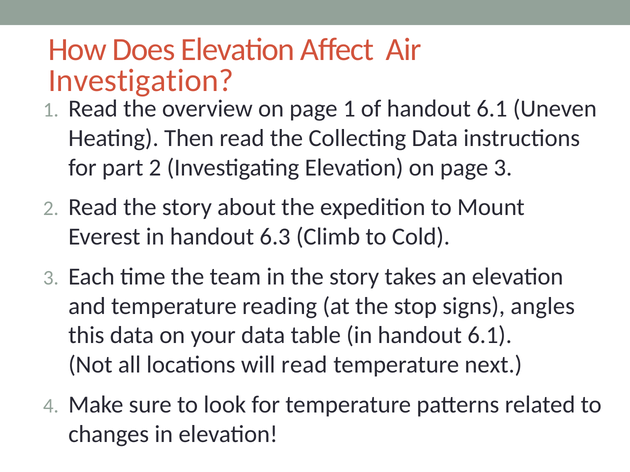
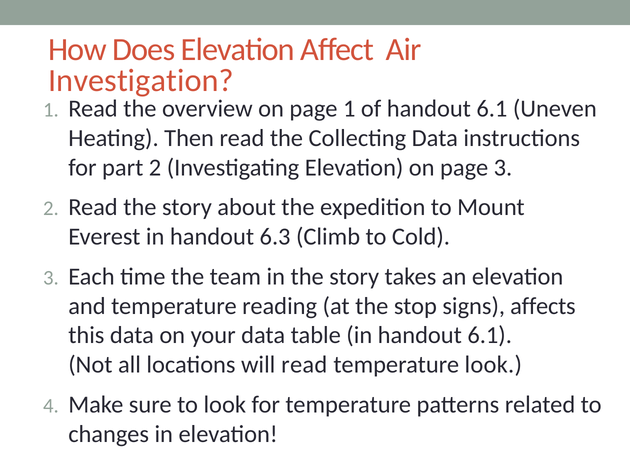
angles: angles -> affects (543, 306)
temperature next: next -> look (493, 365)
